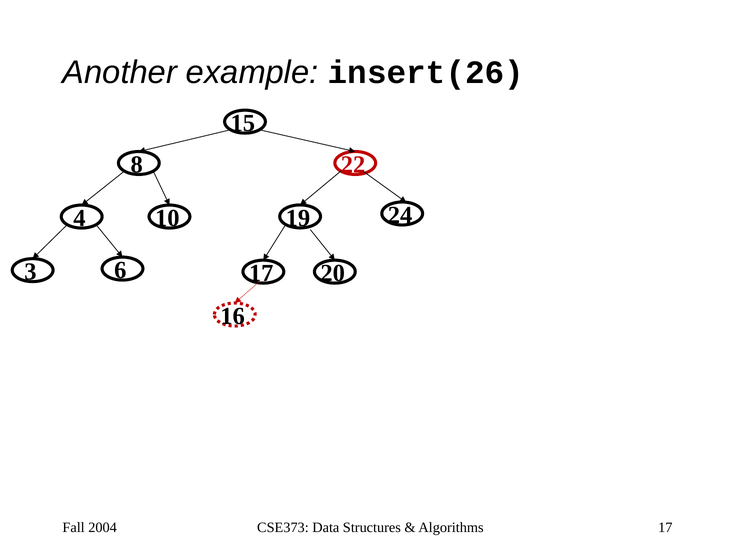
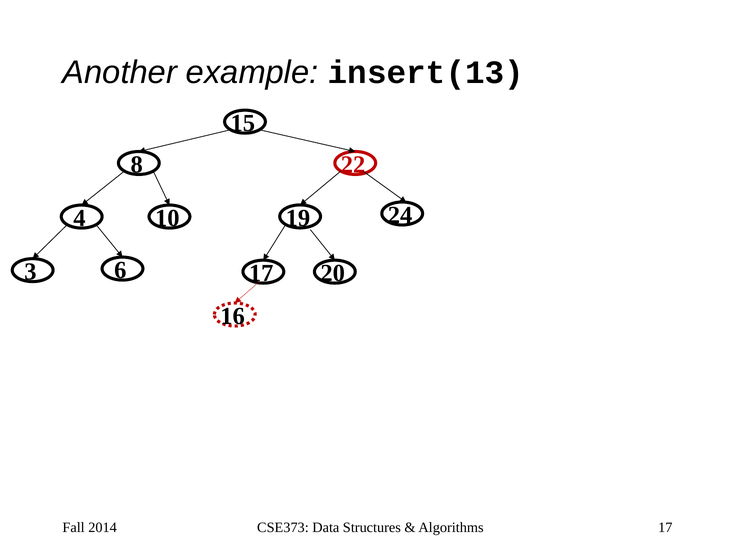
insert(26: insert(26 -> insert(13 (426, 73)
2004: 2004 -> 2014 (103, 528)
